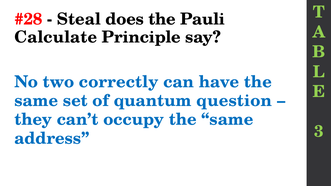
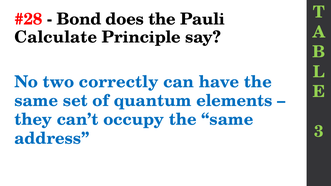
Steal: Steal -> Bond (79, 19)
question: question -> elements (234, 101)
